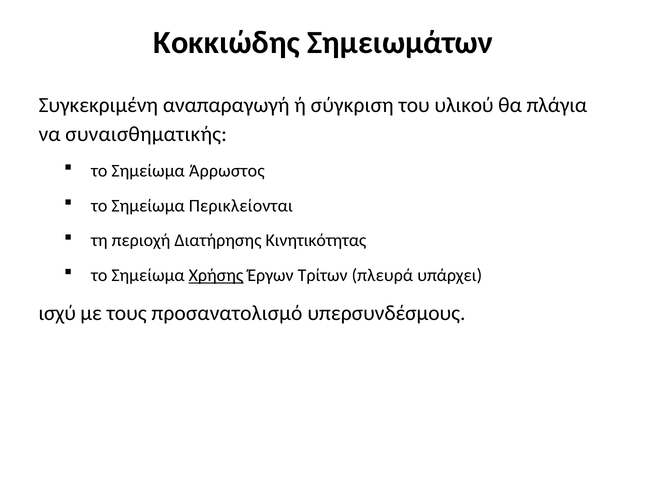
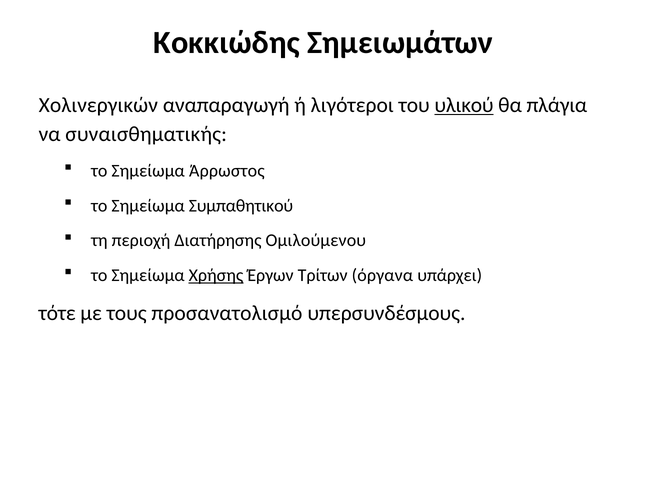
Συγκεκριμένη: Συγκεκριμένη -> Χολινεργικών (98, 105)
σύγκριση: σύγκριση -> λιγότεροι (352, 105)
υλικού underline: none -> present (464, 105)
Περικλείονται: Περικλείονται -> Συμπαθητικού (241, 206)
Κινητικότητας: Κινητικότητας -> Ομιλούμενου (316, 240)
πλευρά: πλευρά -> όργανα (382, 275)
ισχύ: ισχύ -> τότε (57, 313)
